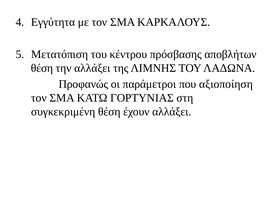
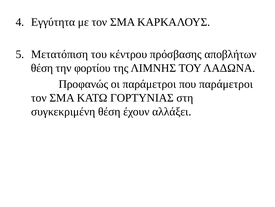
την αλλάξει: αλλάξει -> φορτίου (92, 68)
που αξιοποίηση: αξιοποίηση -> παράμετροι (226, 84)
